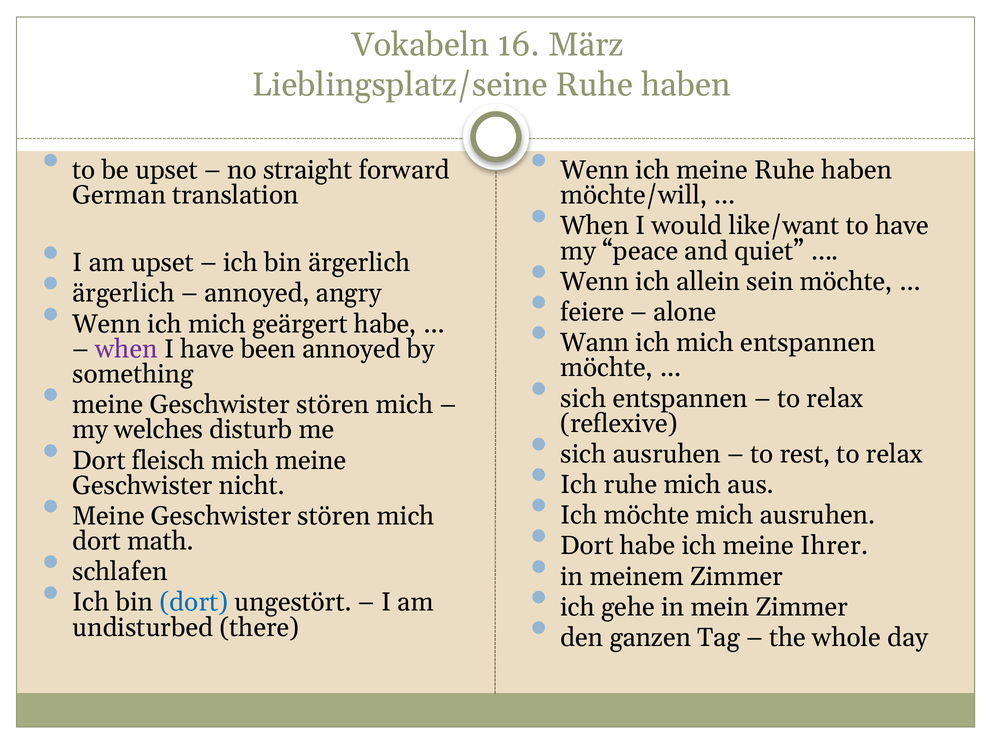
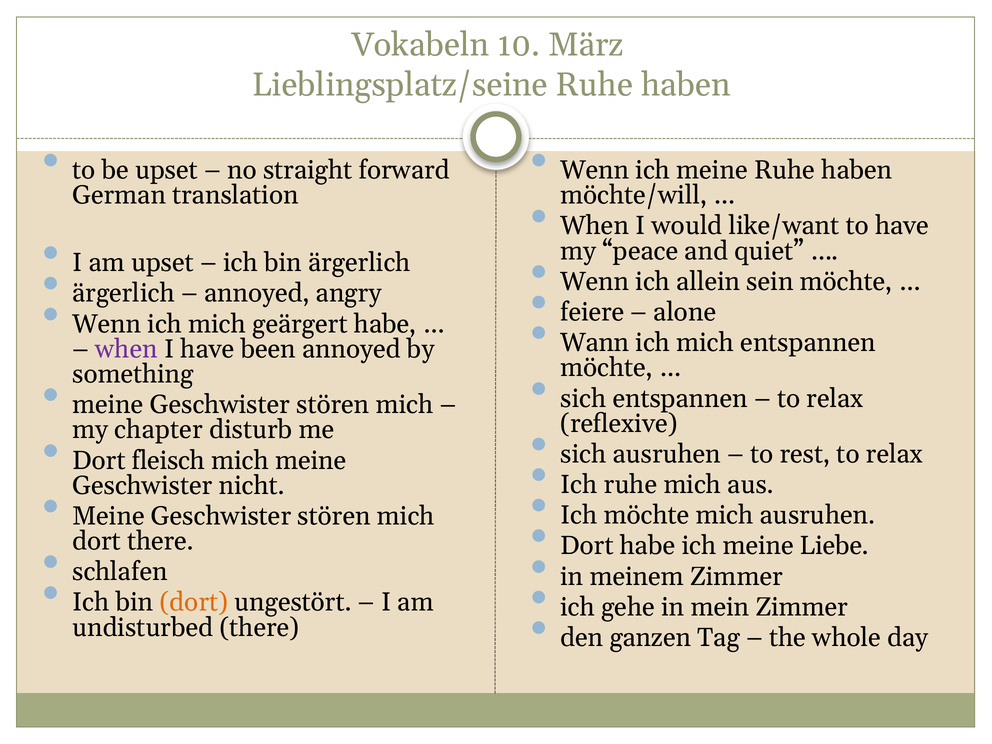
16: 16 -> 10 (519, 45)
welches: welches -> chapter (159, 430)
Ihrer: Ihrer -> Liebe (834, 546)
dort math: math -> there (160, 541)
dort colour: blue -> orange (194, 602)
